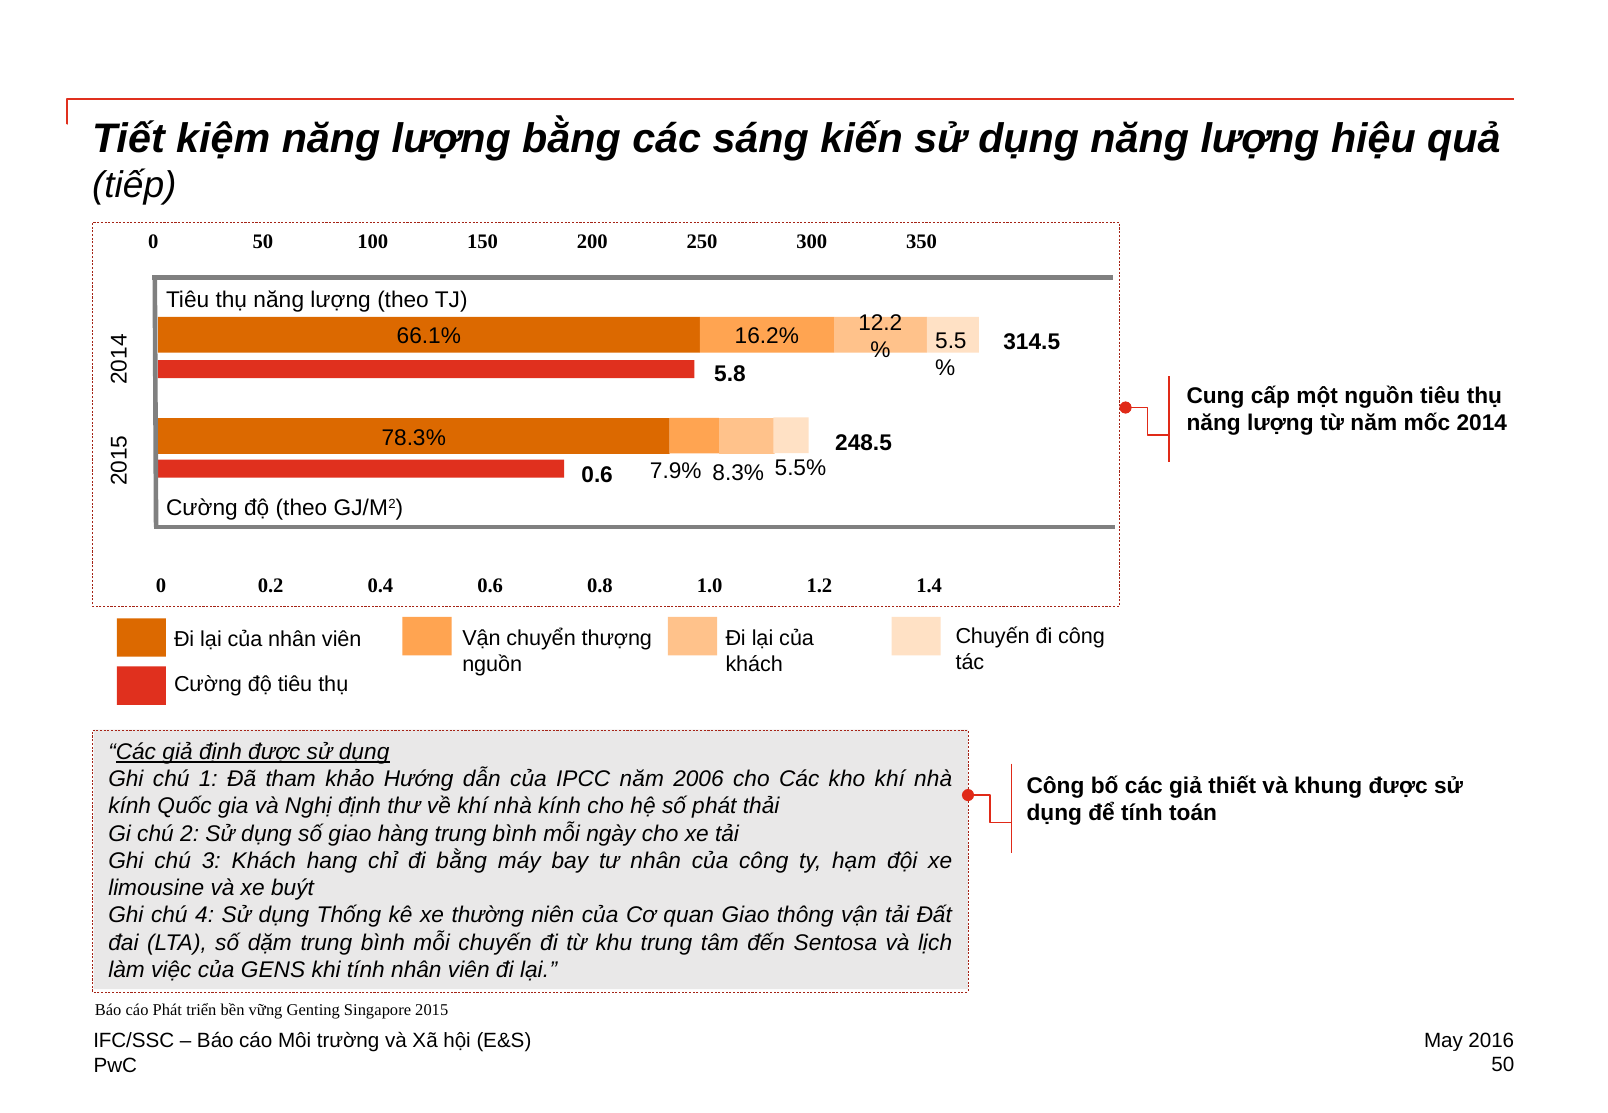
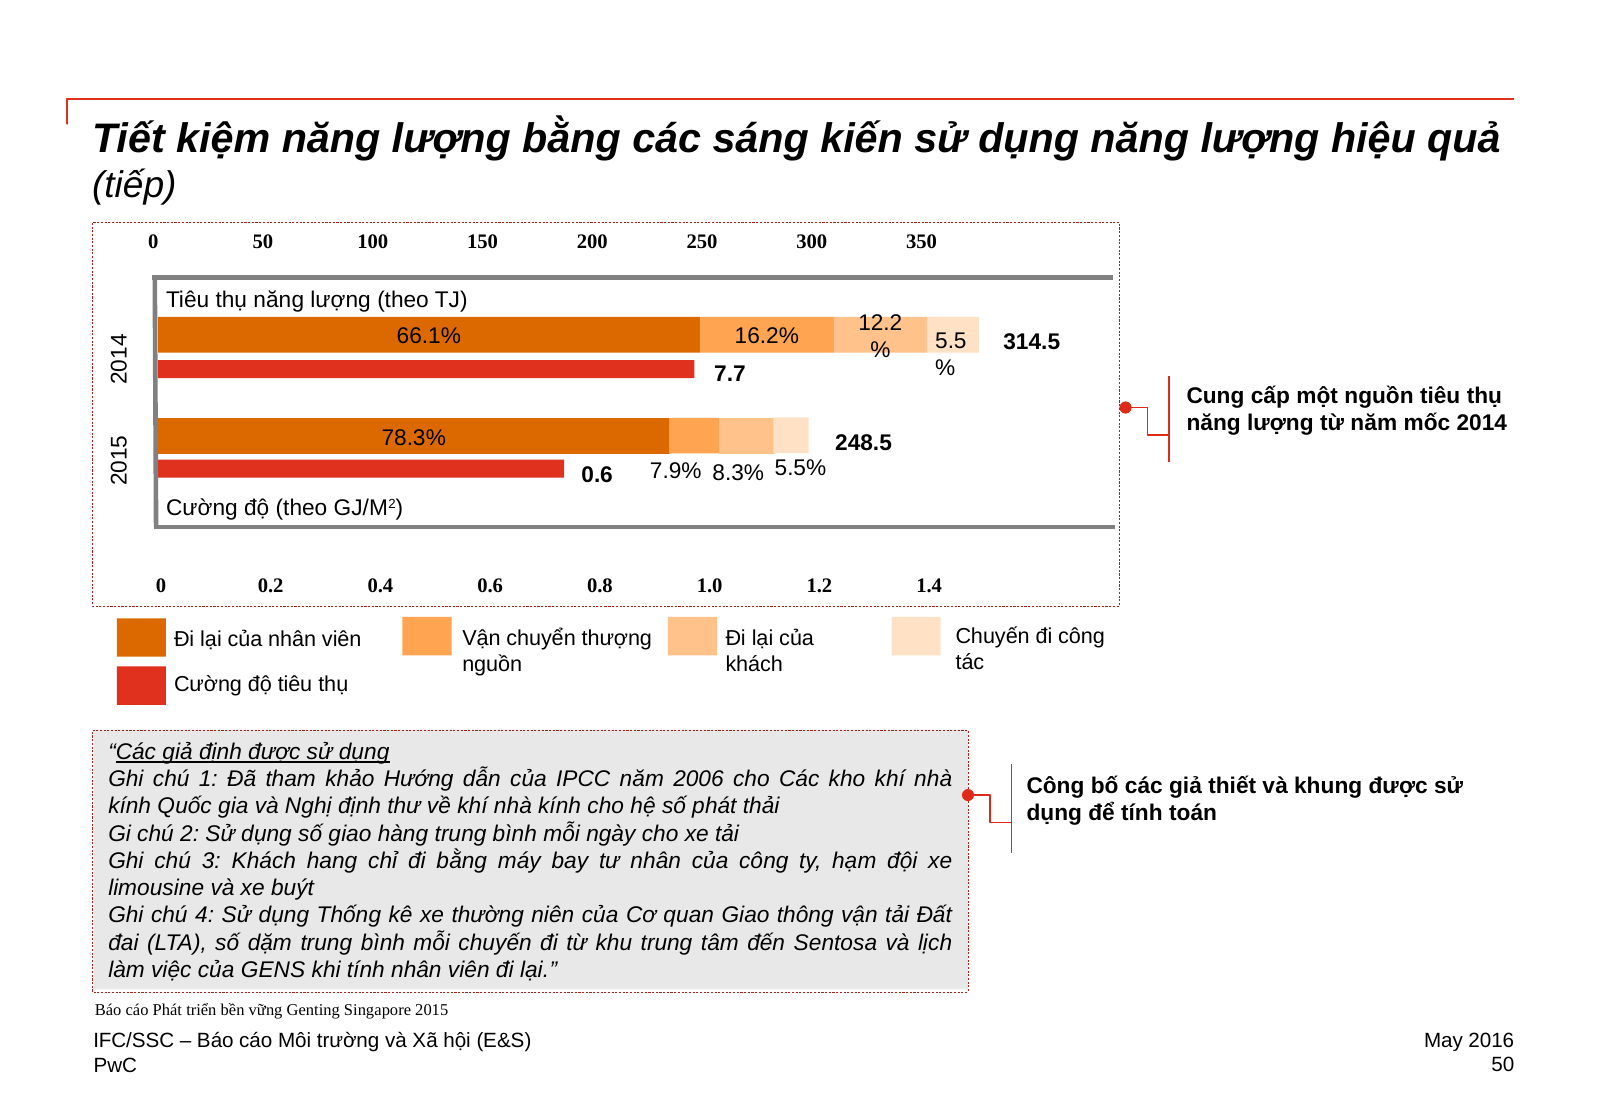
5.8: 5.8 -> 7.7 (730, 374)
